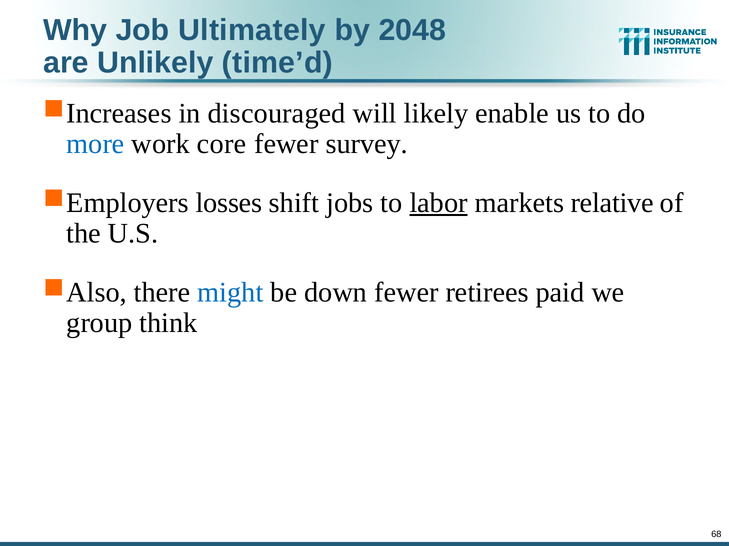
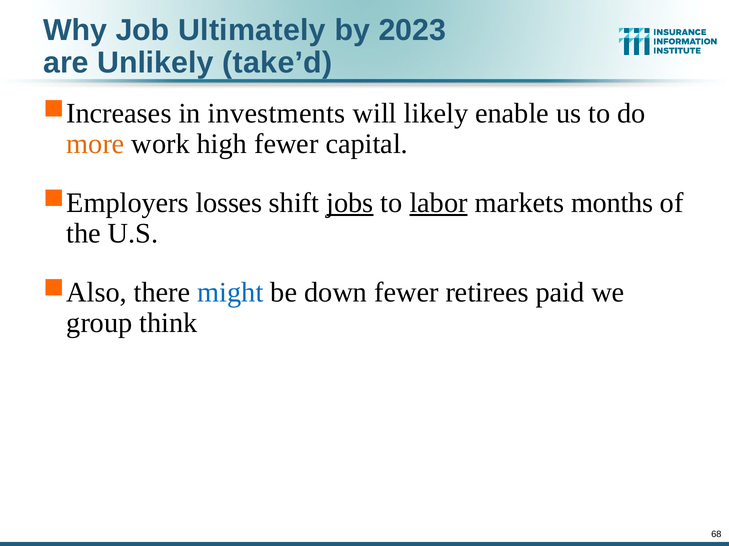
2048: 2048 -> 2023 (412, 30)
time’d: time’d -> take’d (277, 63)
discouraged: discouraged -> investments (277, 114)
more colour: blue -> orange (95, 144)
core: core -> high (222, 144)
survey: survey -> capital (367, 144)
jobs underline: none -> present (350, 203)
relative: relative -> months (612, 203)
